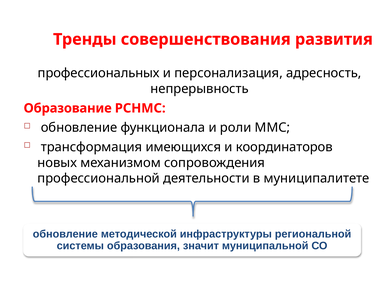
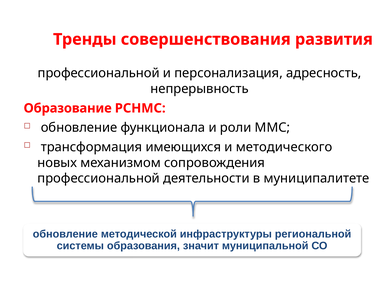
профессиональных: профессиональных -> профессиональной (99, 73)
координаторов: координаторов -> методического (284, 147)
